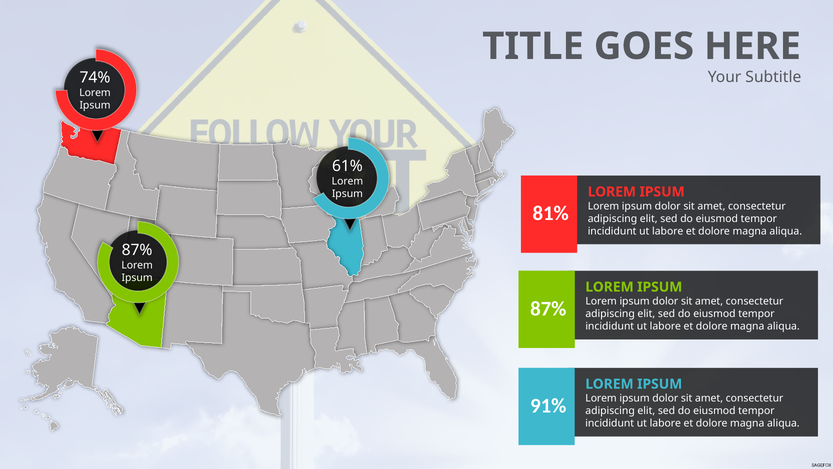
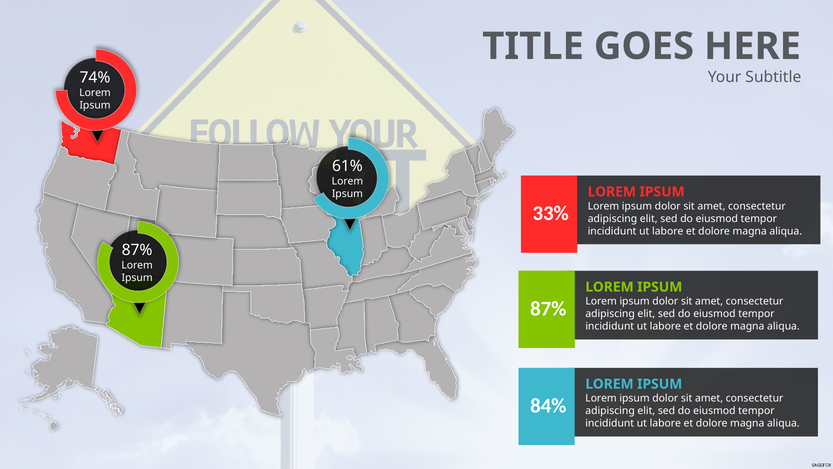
81%: 81% -> 33% (551, 213)
91%: 91% -> 84% (548, 405)
